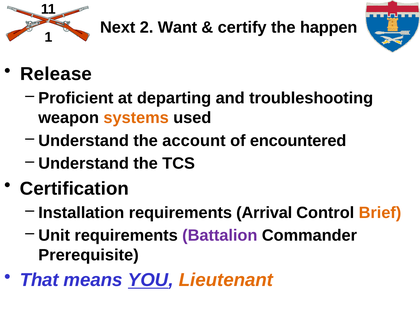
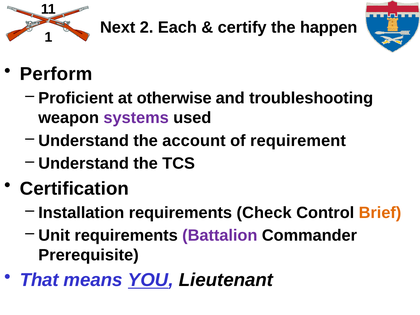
Want: Want -> Each (177, 27)
Release: Release -> Perform (56, 74)
departing: departing -> otherwise (174, 98)
systems colour: orange -> purple (136, 118)
encountered: encountered -> requirement (298, 141)
Arrival: Arrival -> Check (264, 213)
Lieutenant colour: orange -> black (226, 280)
